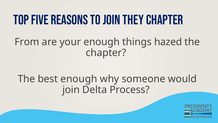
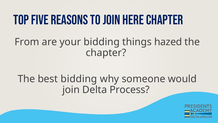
They: They -> Here (133, 20)
your enough: enough -> bidding (102, 42)
best enough: enough -> bidding (79, 79)
